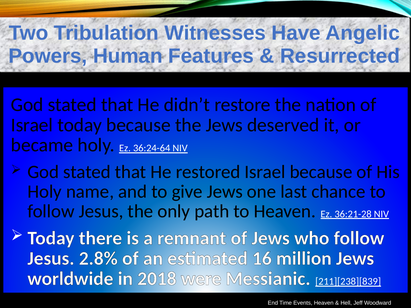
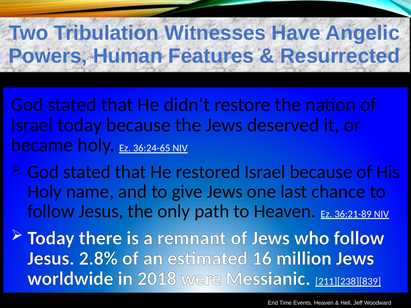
36:24-64: 36:24-64 -> 36:24-65 (152, 148)
36:21-28: 36:21-28 -> 36:21-89 (353, 214)
